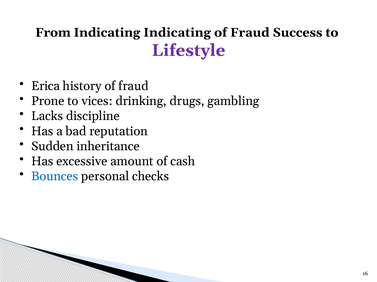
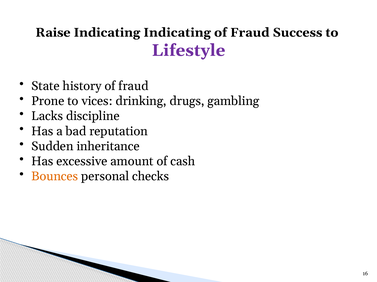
From: From -> Raise (53, 33)
Erica: Erica -> State (45, 86)
Bounces colour: blue -> orange (55, 177)
